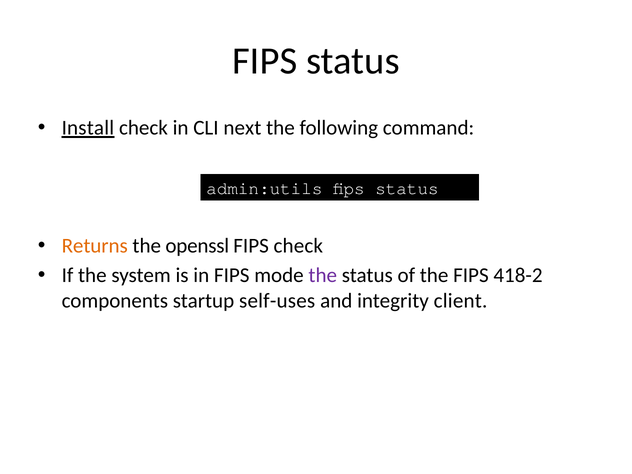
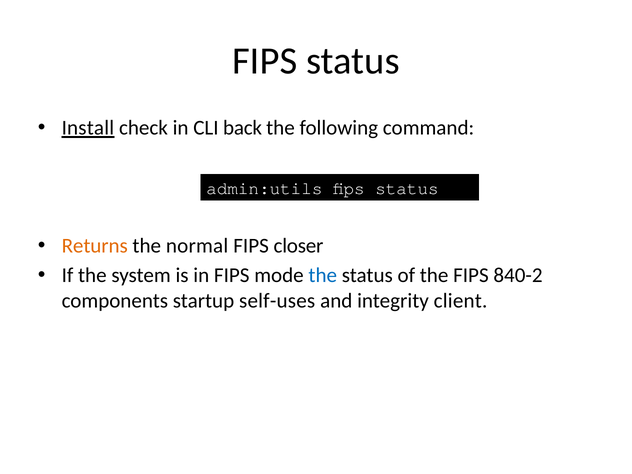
next: next -> back (243, 128)
openssl: openssl -> normal (197, 246)
FIPS check: check -> closer (298, 246)
the colour: purple -> blue (323, 275)
418-2: 418-2 -> 840-2 (518, 275)
